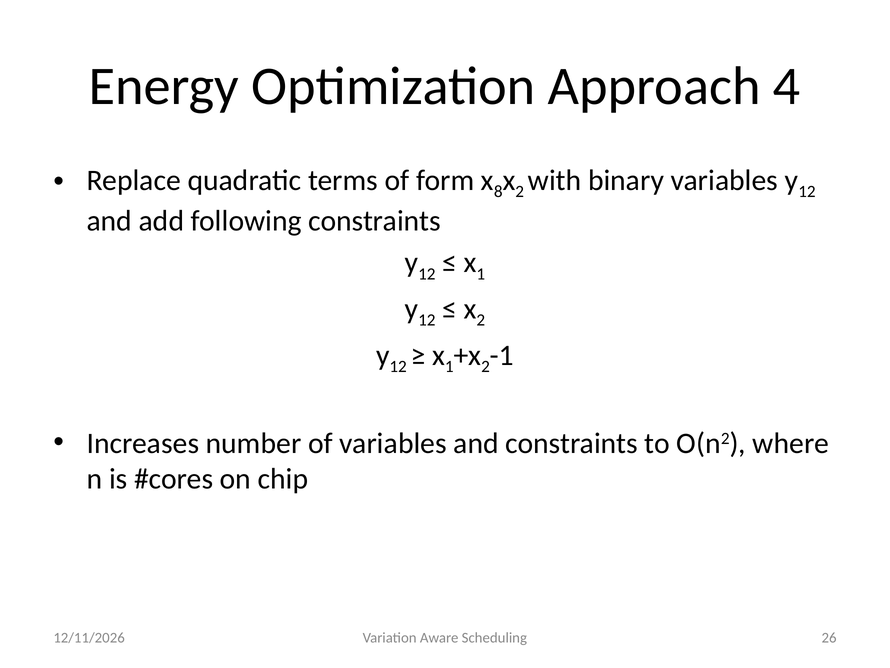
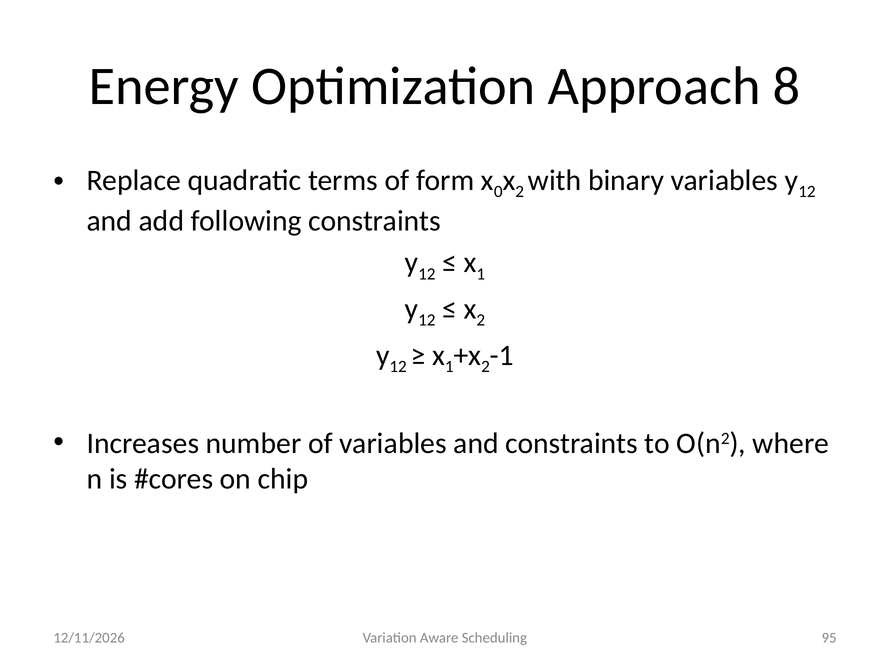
4: 4 -> 8 (787, 86)
8: 8 -> 0 (498, 192)
26: 26 -> 95 (829, 637)
